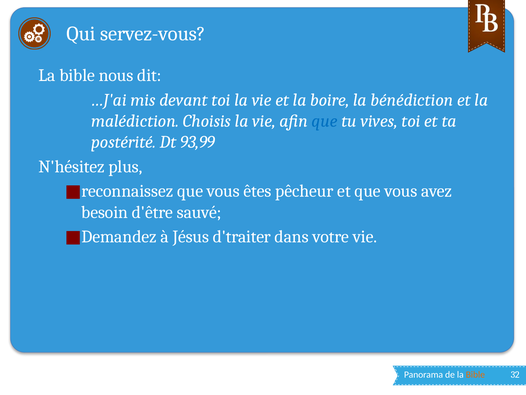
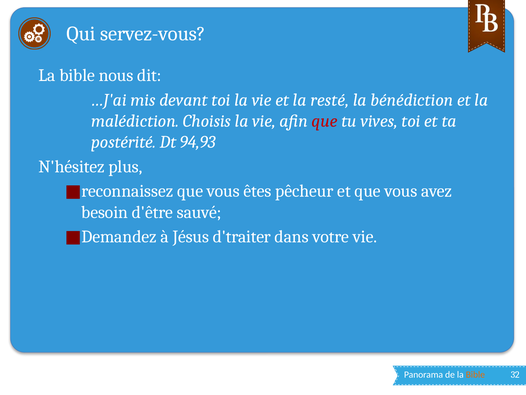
boire: boire -> resté (330, 100)
que colour: blue -> red (325, 121)
93,99: 93,99 -> 94,93 (198, 142)
